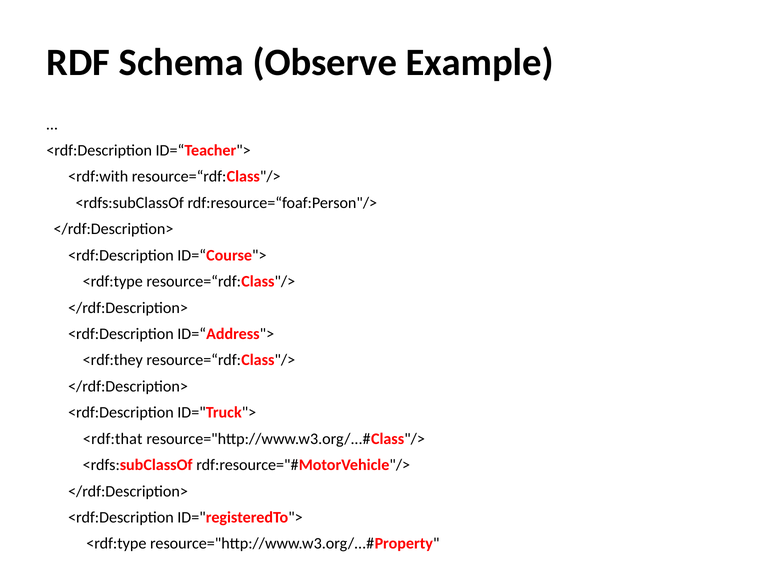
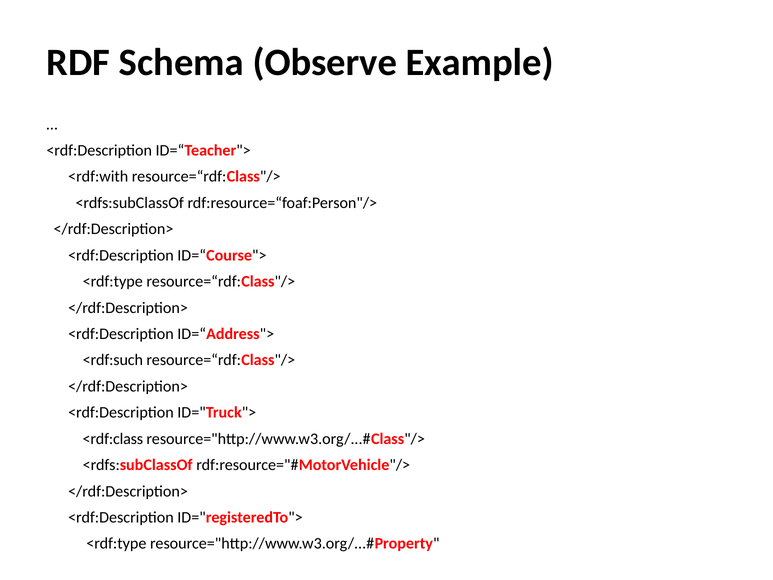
<rdf:they: <rdf:they -> <rdf:such (113, 360)
<rdf:that: <rdf:that -> <rdf:class (113, 439)
